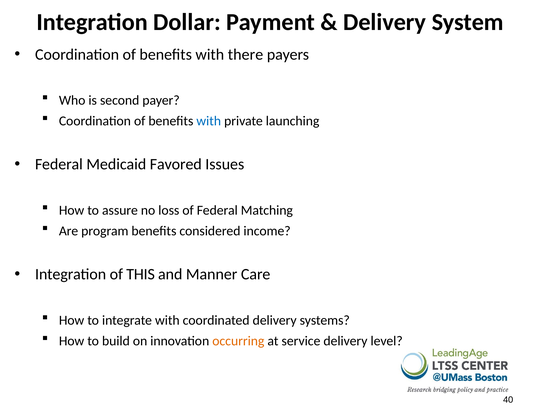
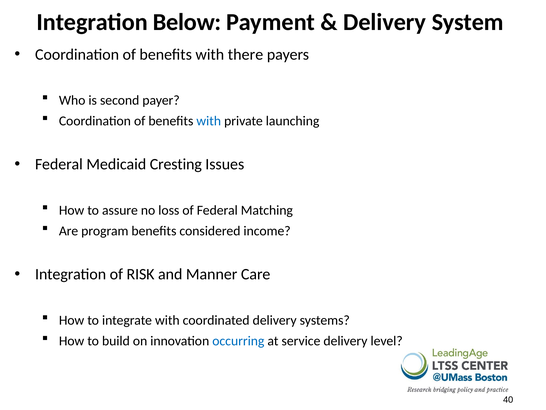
Dollar: Dollar -> Below (187, 22)
Favored: Favored -> Cresting (176, 164)
THIS: THIS -> RISK (141, 274)
occurring colour: orange -> blue (238, 340)
